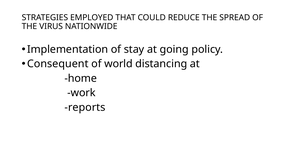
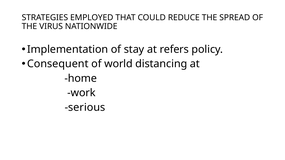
going: going -> refers (174, 49)
reports: reports -> serious (85, 108)
